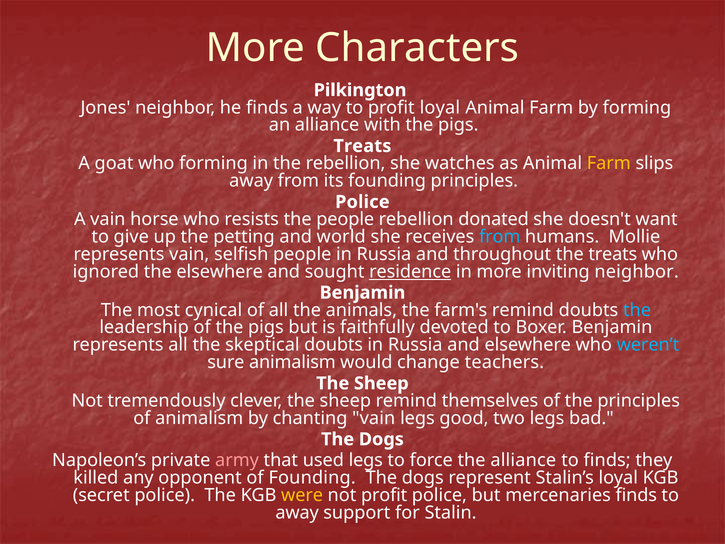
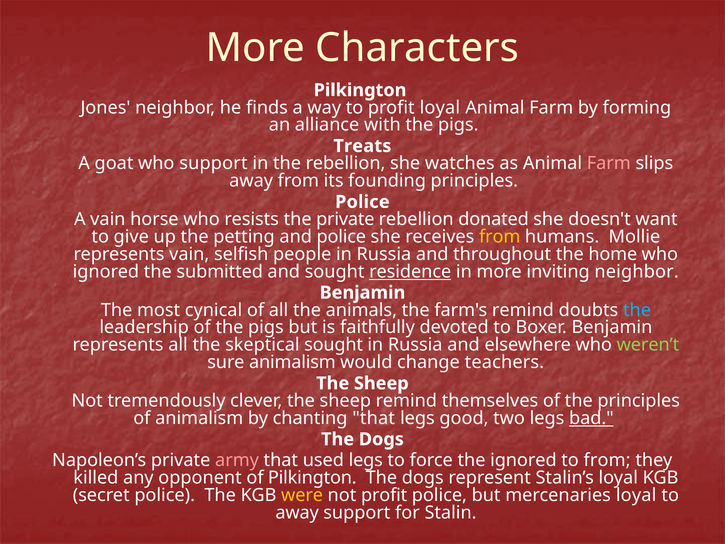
who forming: forming -> support (213, 163)
Farm colour: yellow -> pink (609, 163)
the people: people -> private (345, 219)
and world: world -> police (341, 237)
from colour: light blue -> yellow (500, 237)
the treats: treats -> home (613, 254)
the elsewhere: elsewhere -> submitted (220, 271)
skeptical doubts: doubts -> sought (334, 345)
weren’t colour: light blue -> light green (648, 345)
chanting vain: vain -> that (374, 418)
bad underline: none -> present (591, 418)
the alliance: alliance -> ignored (523, 460)
to finds: finds -> from (607, 460)
of Founding: Founding -> Pilkington (312, 478)
mercenaries finds: finds -> loyal (636, 495)
